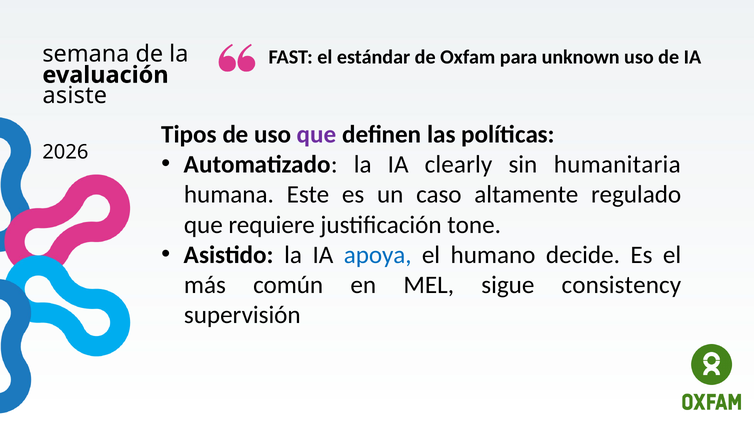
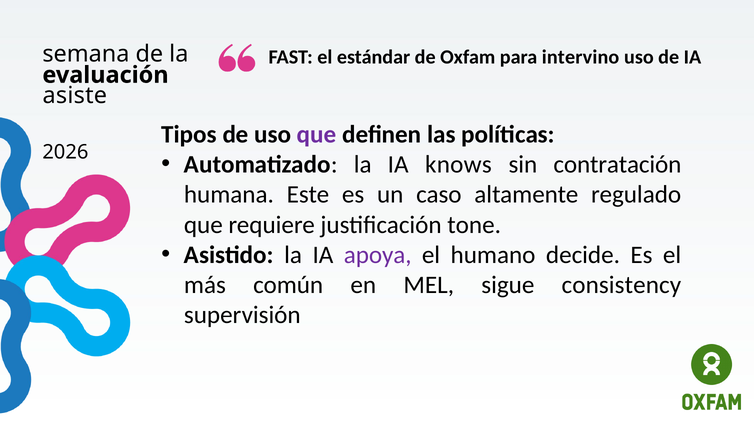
unknown: unknown -> intervino (581, 57)
clearly: clearly -> knows (458, 165)
humanitaria: humanitaria -> contratación (617, 165)
apoya colour: blue -> purple (378, 255)
